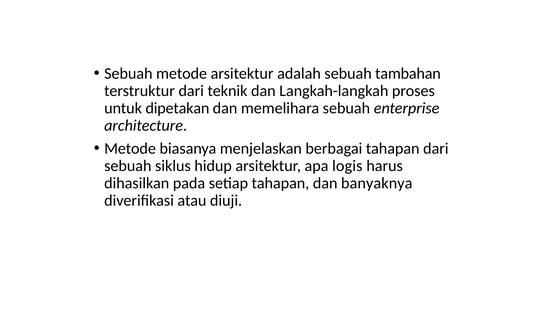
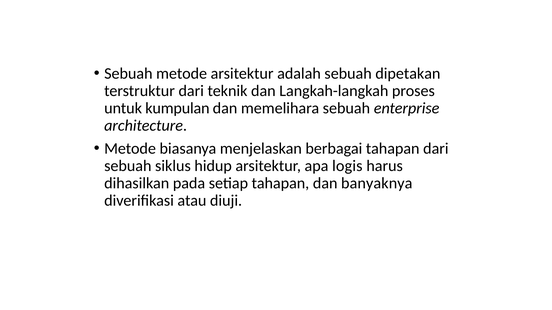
tambahan: tambahan -> dipetakan (408, 74)
dipetakan: dipetakan -> kumpulan (177, 108)
